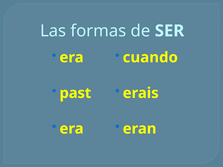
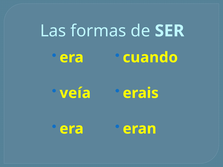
past: past -> veía (75, 93)
